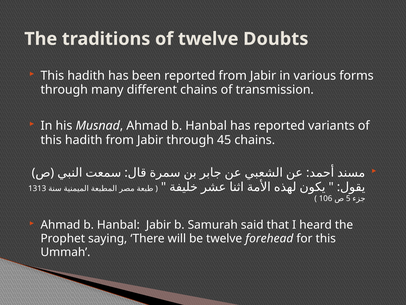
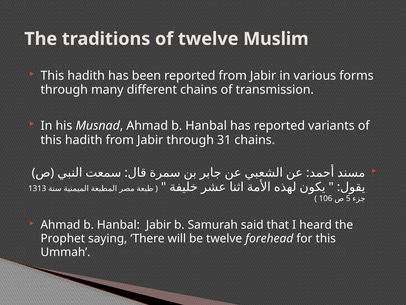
Doubts: Doubts -> Muslim (276, 39)
45: 45 -> 31 (224, 140)
